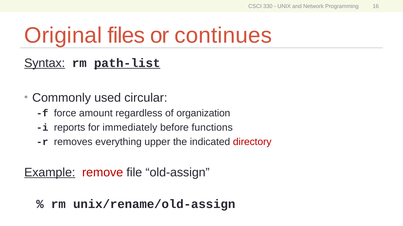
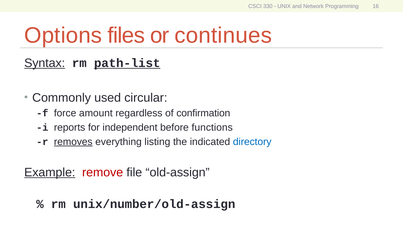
Original: Original -> Options (63, 36)
organization: organization -> confirmation (203, 114)
immediately: immediately -> independent (130, 128)
removes underline: none -> present (73, 142)
upper: upper -> listing (157, 142)
directory colour: red -> blue (252, 142)
unix/rename/old-assign: unix/rename/old-assign -> unix/number/old-assign (154, 205)
